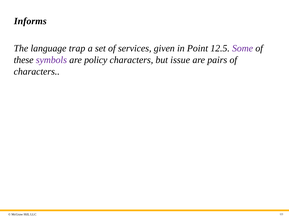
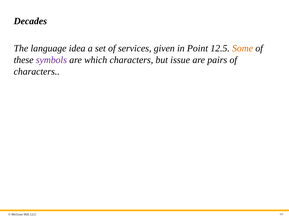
Informs: Informs -> Decades (30, 21)
trap: trap -> idea (77, 48)
Some colour: purple -> orange (243, 48)
policy: policy -> which (96, 60)
